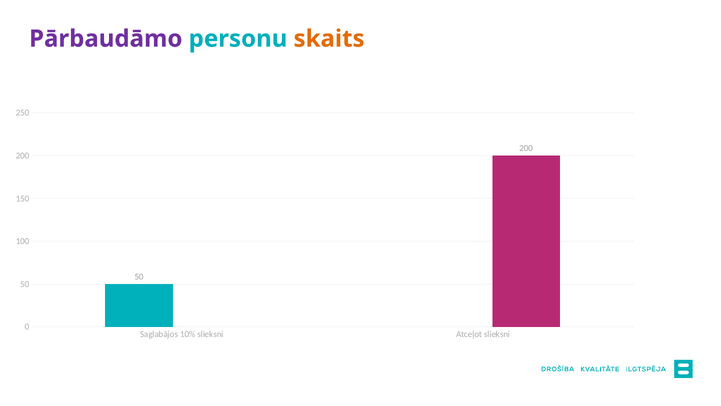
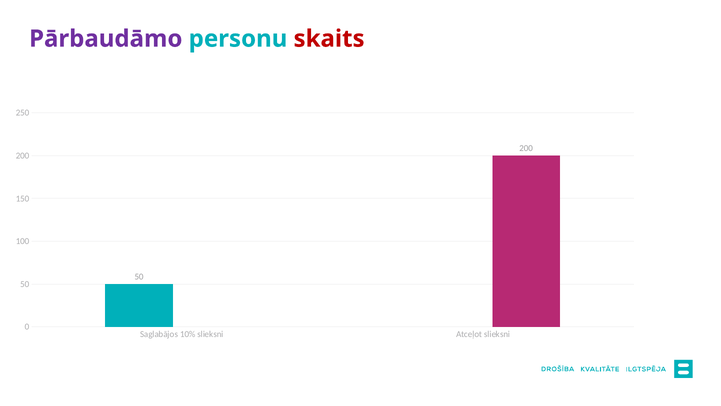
skaits colour: orange -> red (329, 39)
